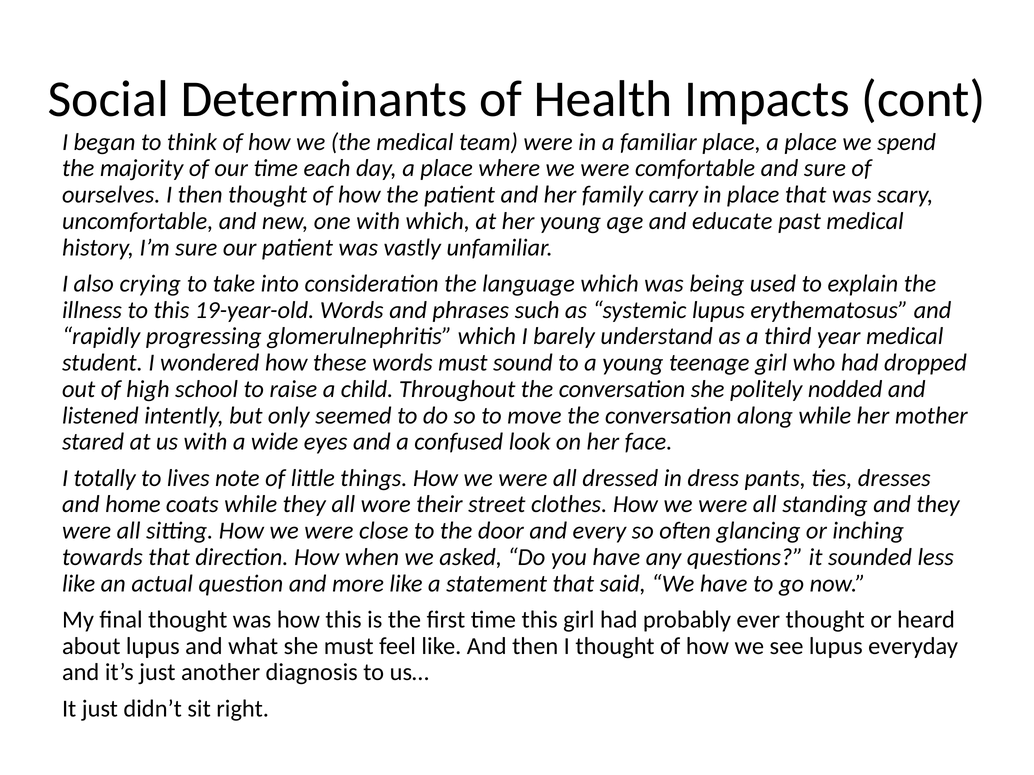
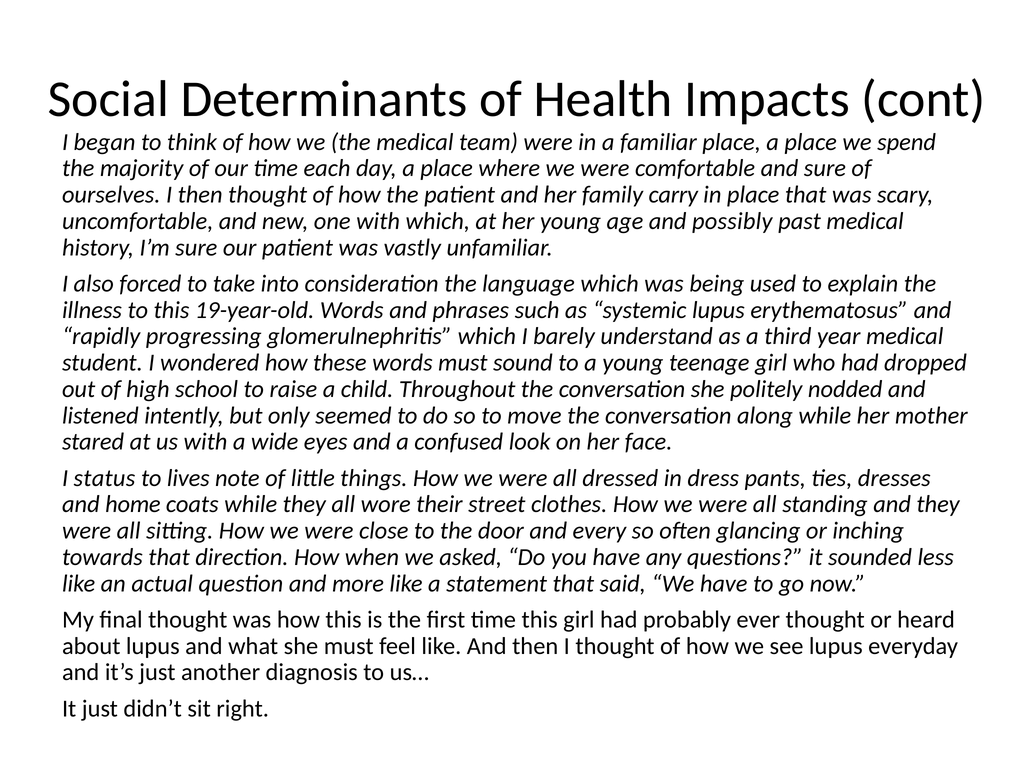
educate: educate -> possibly (732, 221)
crying: crying -> forced (150, 284)
totally: totally -> status (104, 478)
